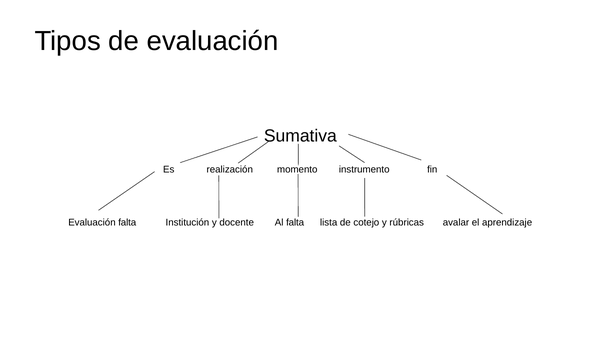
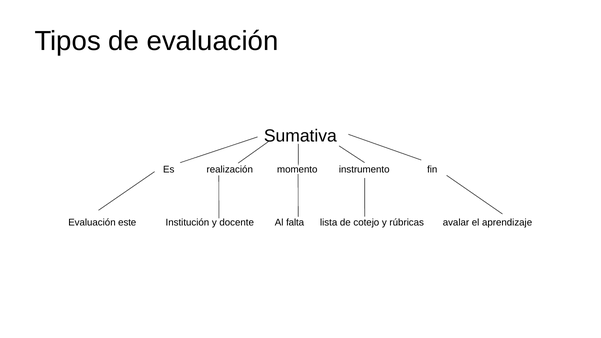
Evaluación falta: falta -> este (127, 222)
